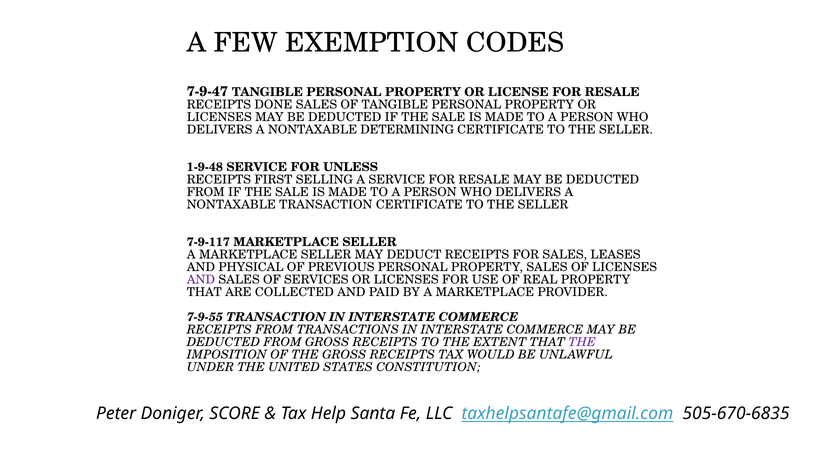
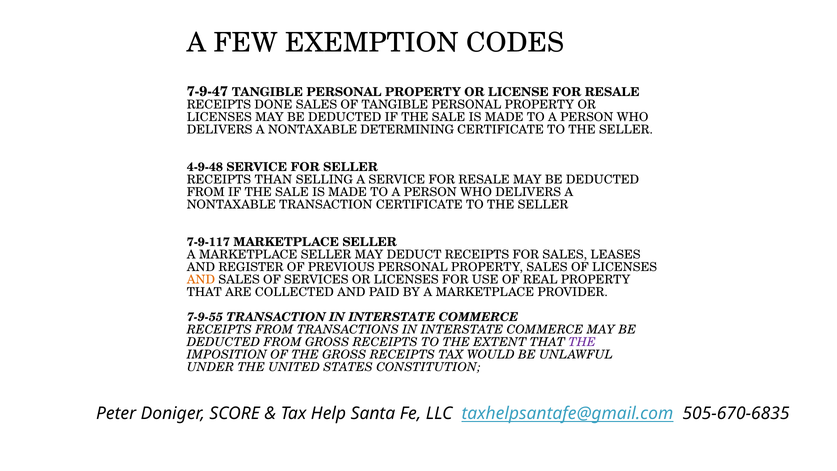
1-9-48: 1-9-48 -> 4-9-48 (205, 167)
FOR UNLESS: UNLESS -> SELLER (351, 167)
FIRST: FIRST -> THAN (273, 180)
PHYSICAL: PHYSICAL -> REGISTER (251, 267)
AND colour: purple -> orange (201, 280)
